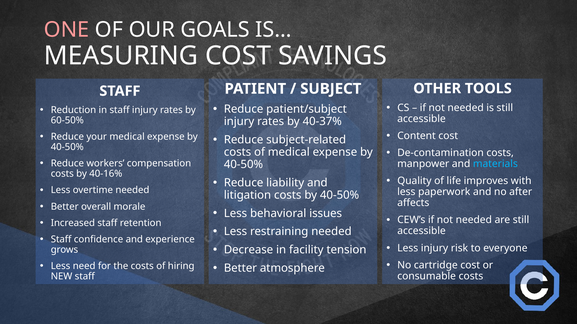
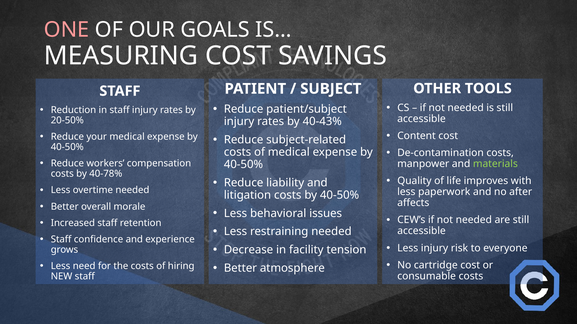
60-50%: 60-50% -> 20-50% (67, 121)
40-37%: 40-37% -> 40-43% (322, 122)
materials colour: light blue -> light green (495, 164)
40-16%: 40-16% -> 40-78% (106, 174)
